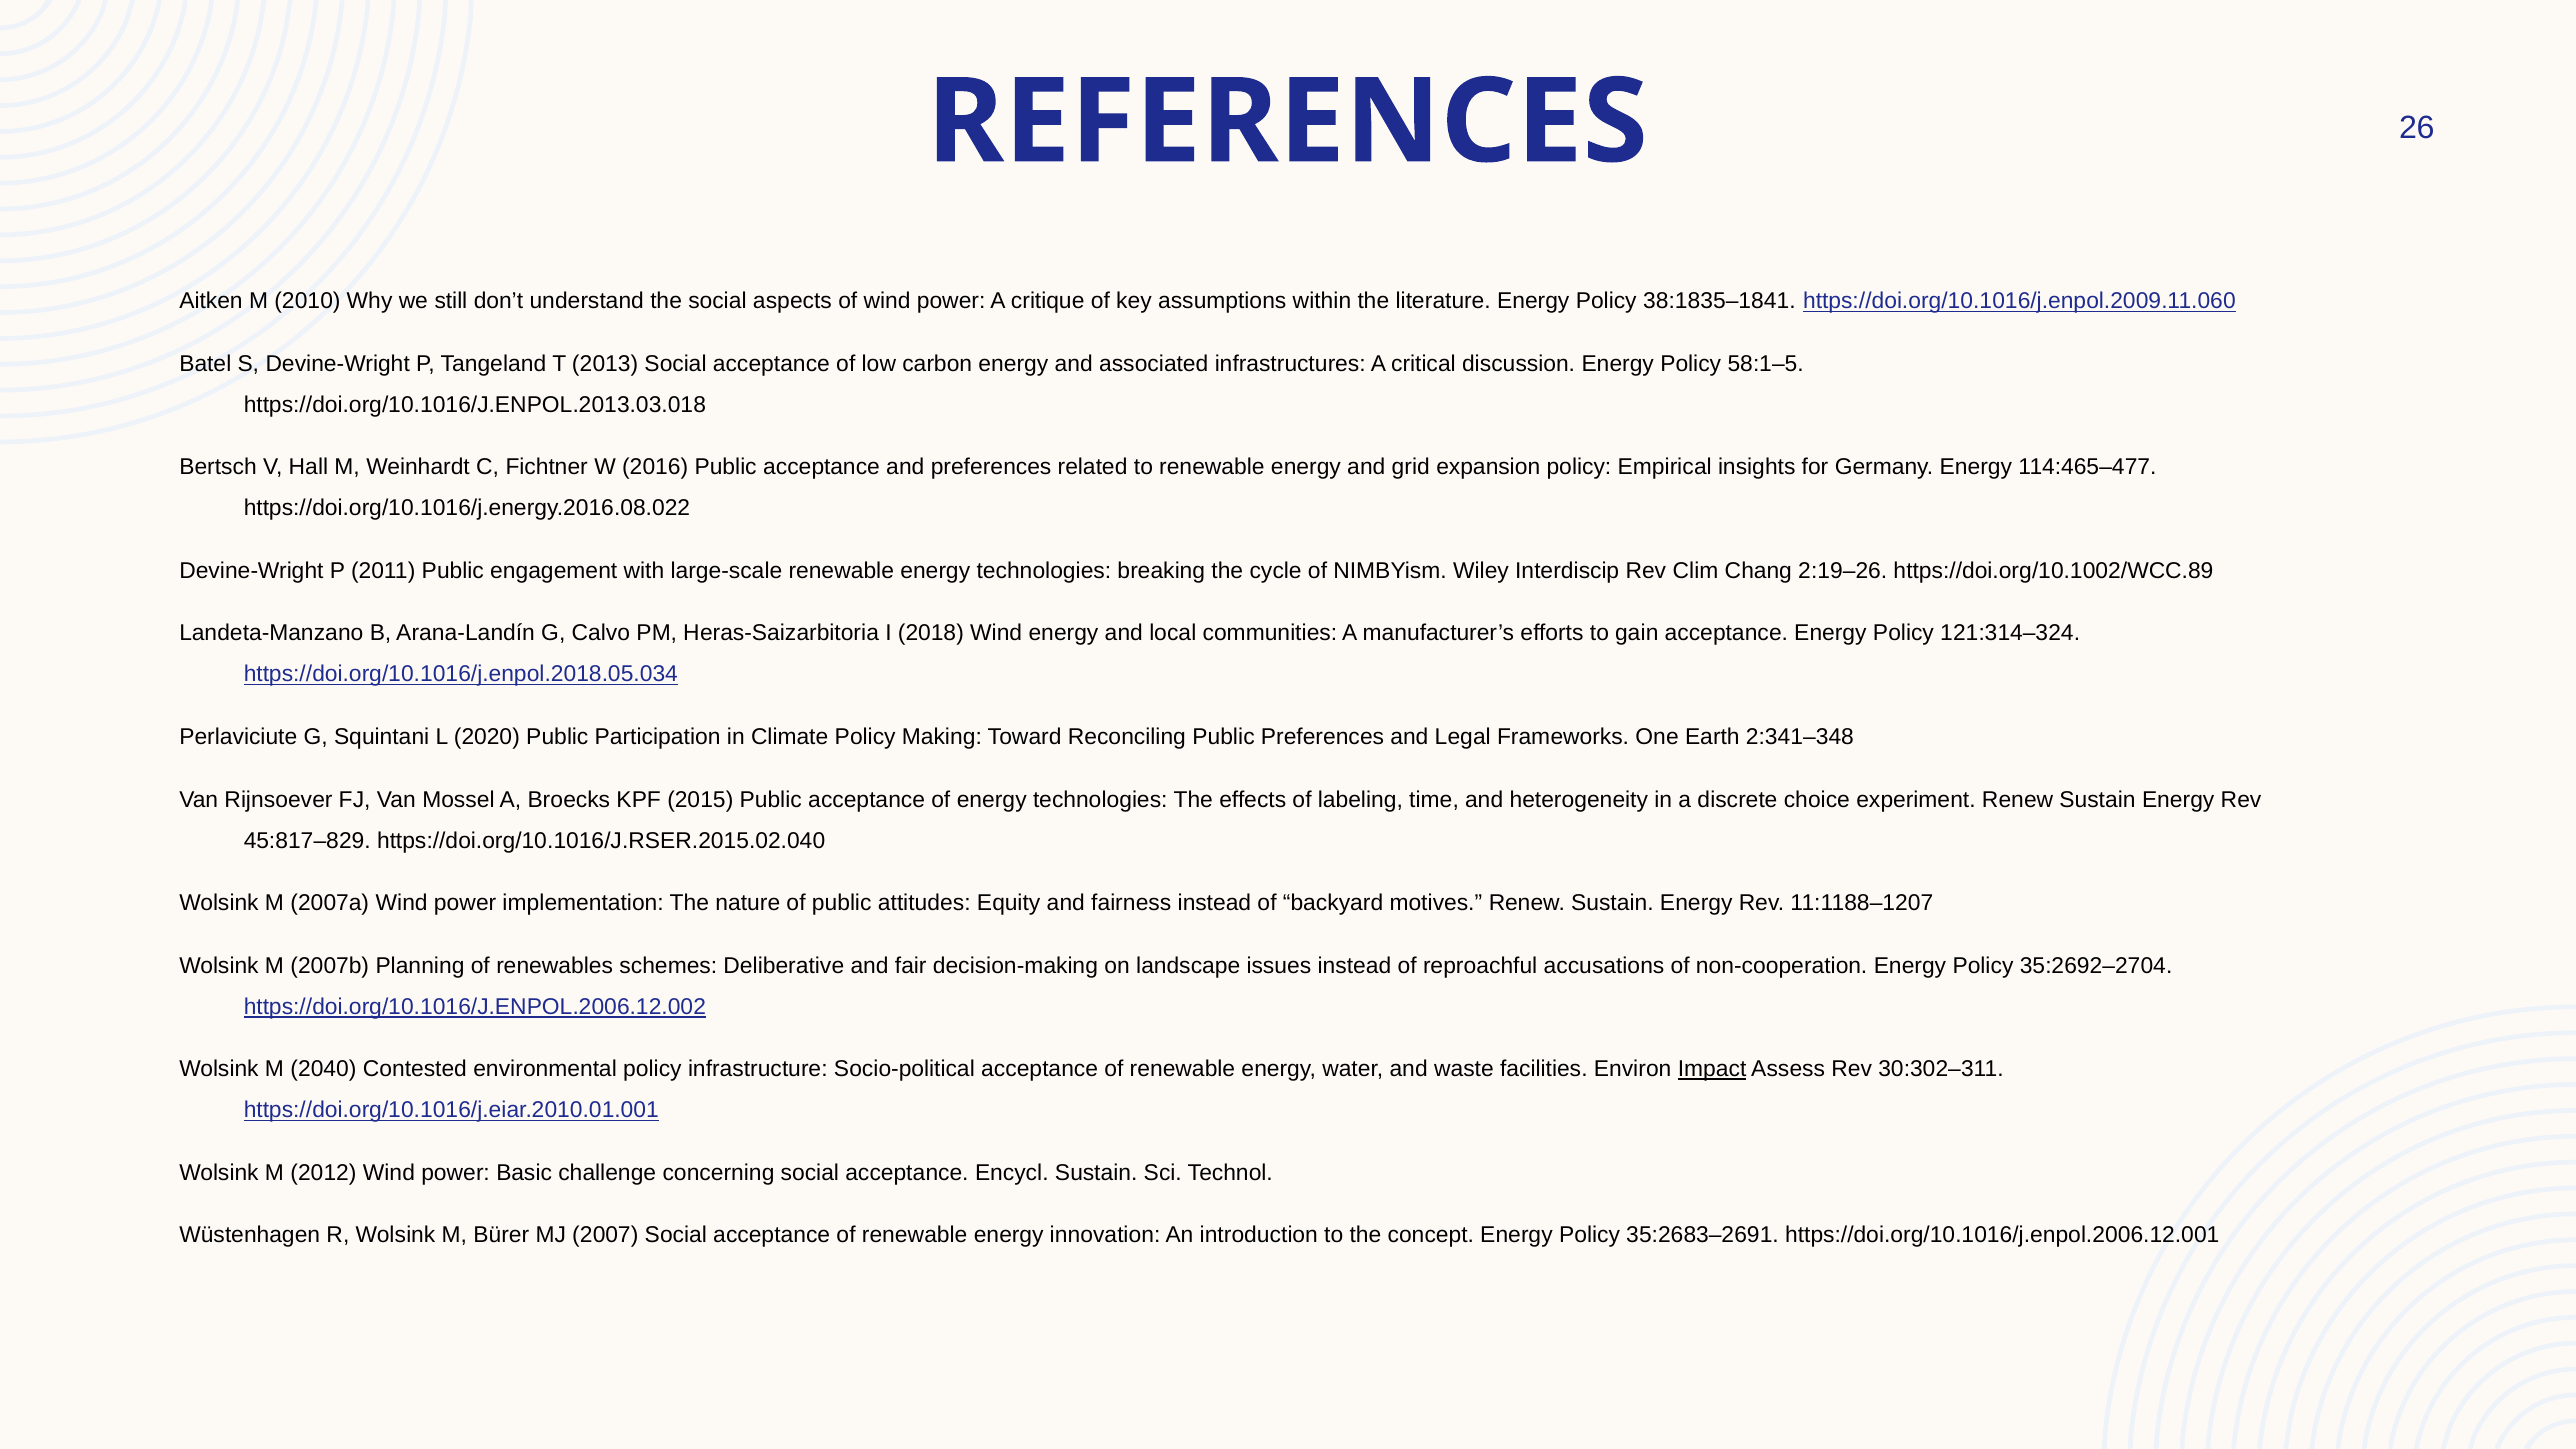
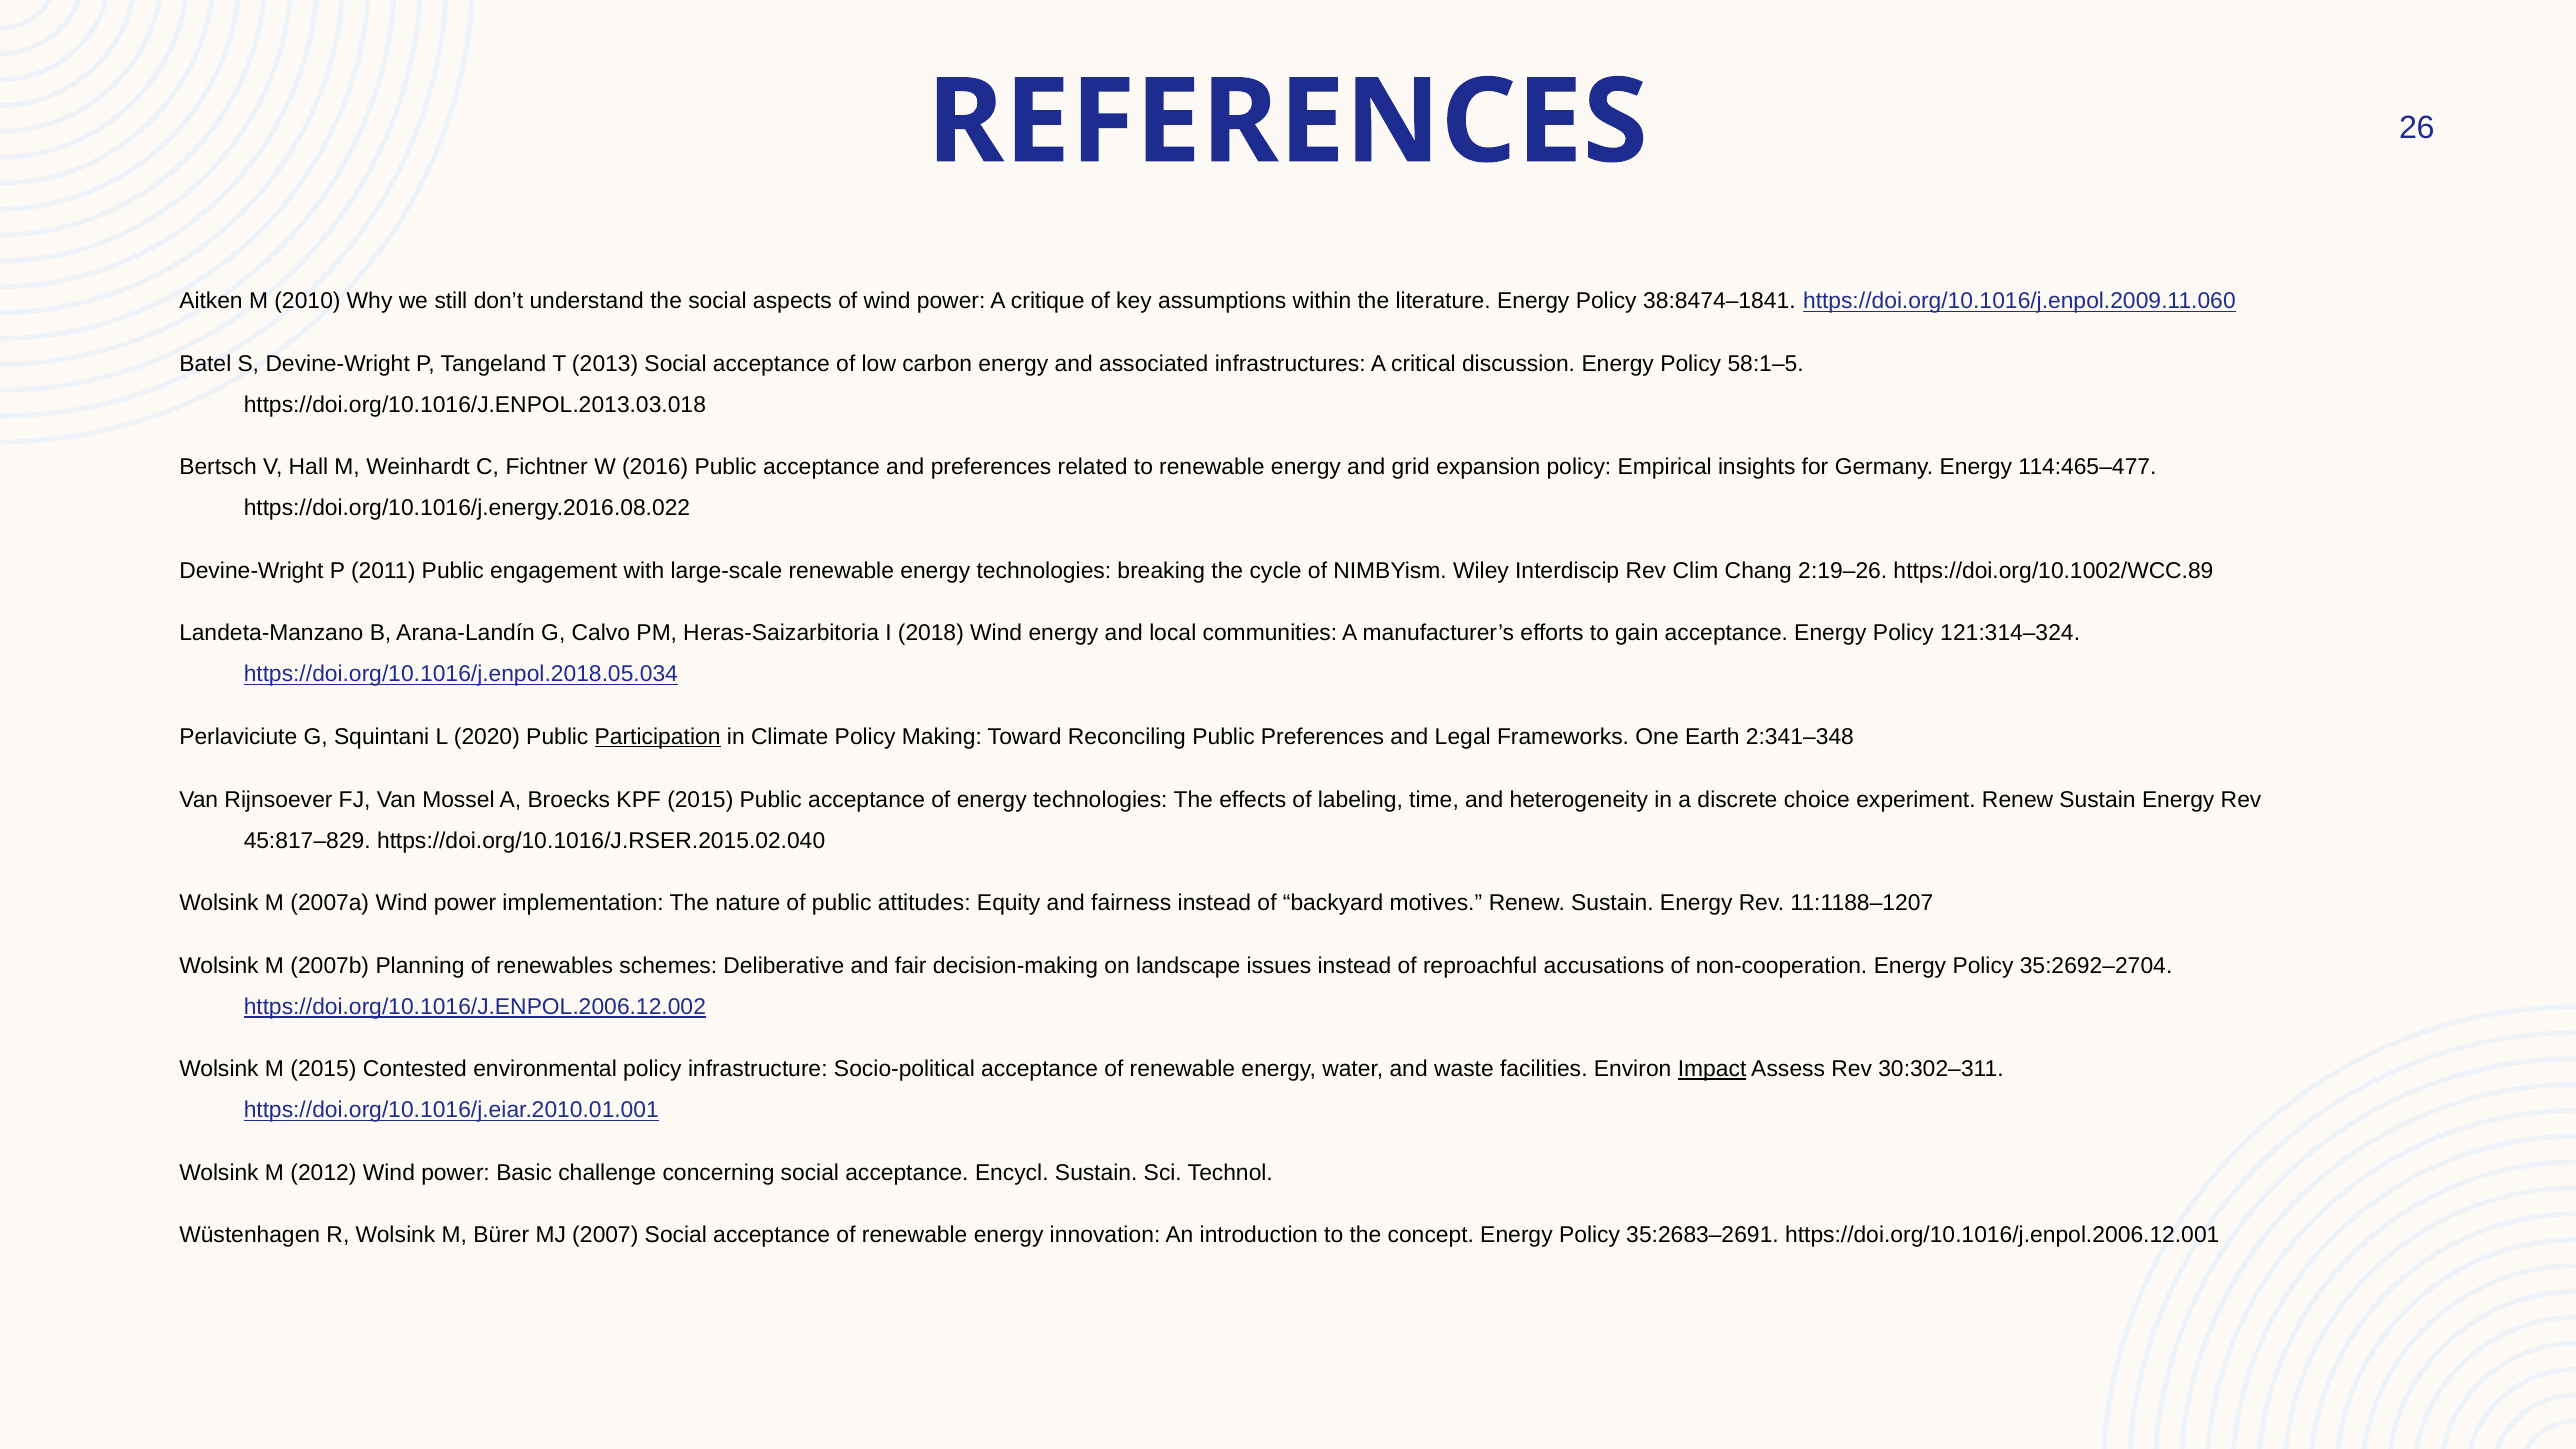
38:1835–1841: 38:1835–1841 -> 38:8474–1841 (1719, 301)
Participation underline: none -> present (658, 737)
M 2040: 2040 -> 2015 (323, 1069)
